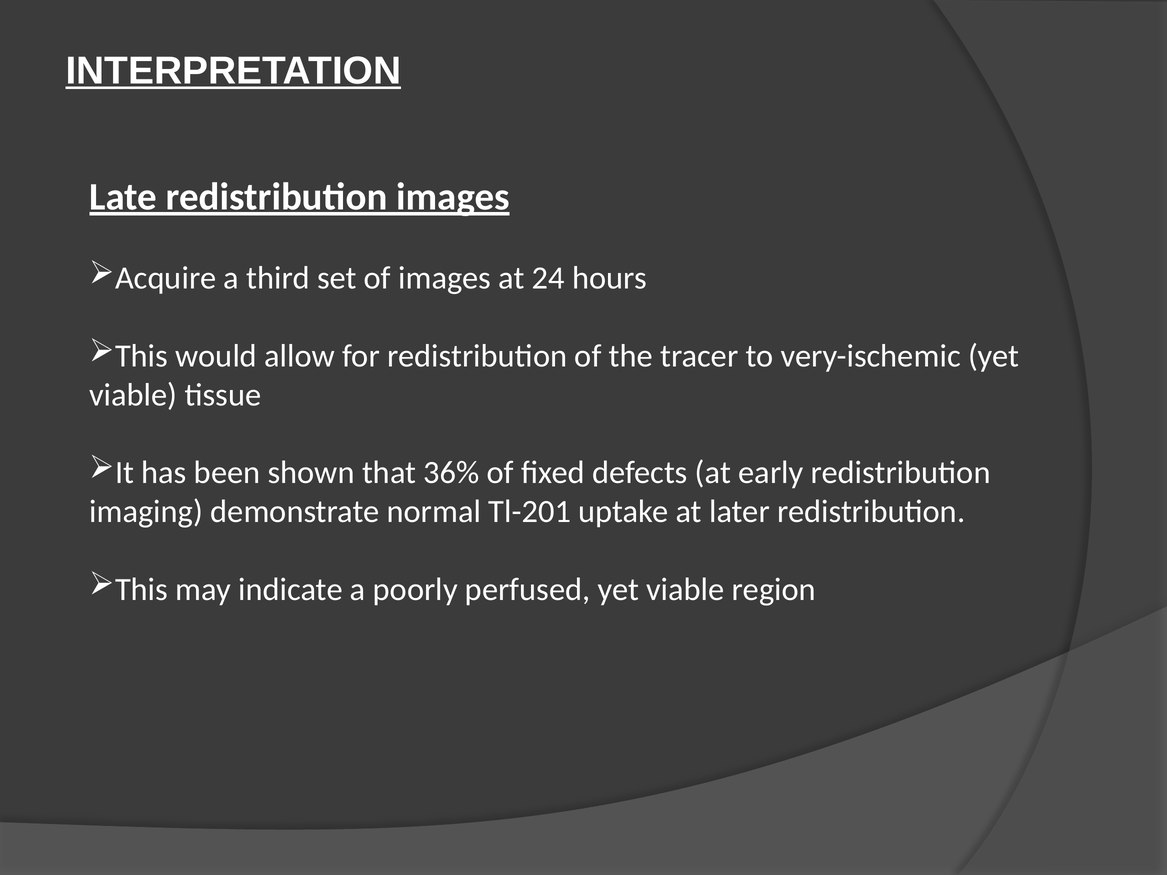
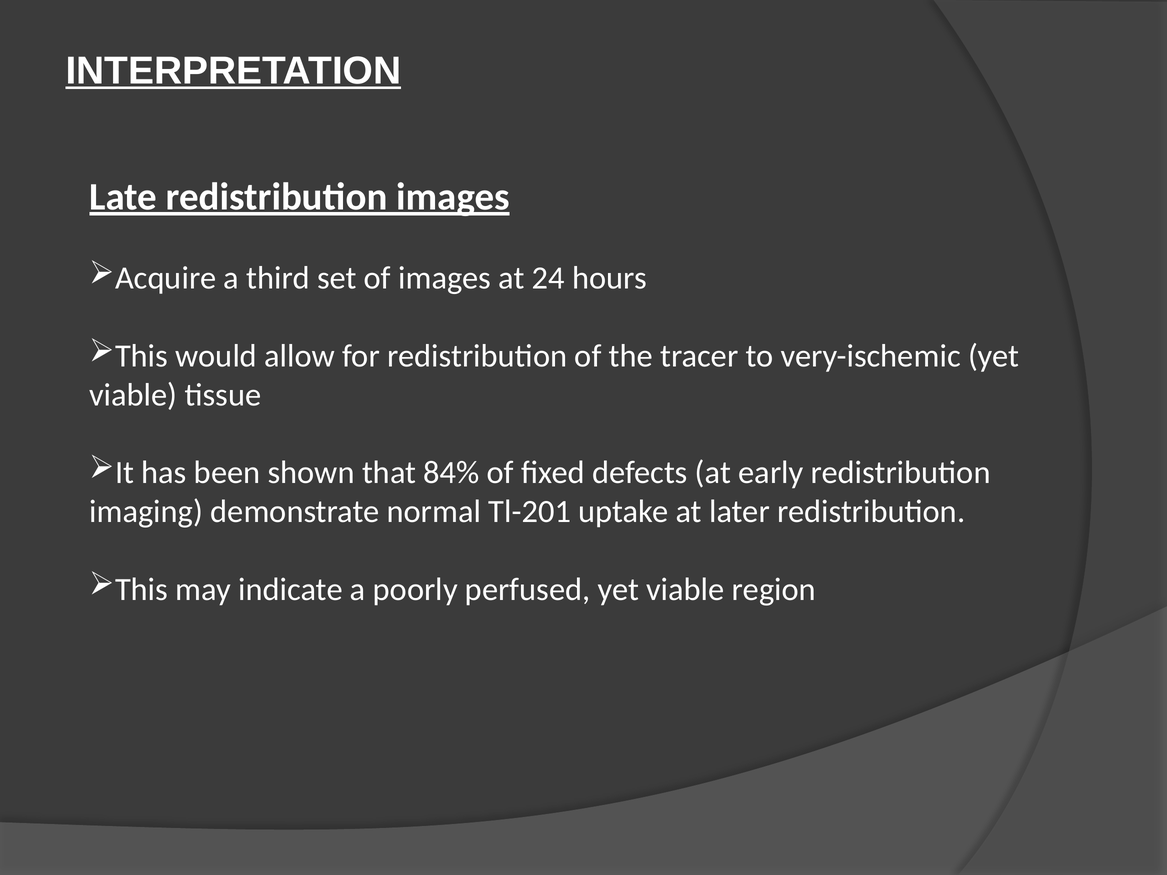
36%: 36% -> 84% (451, 473)
